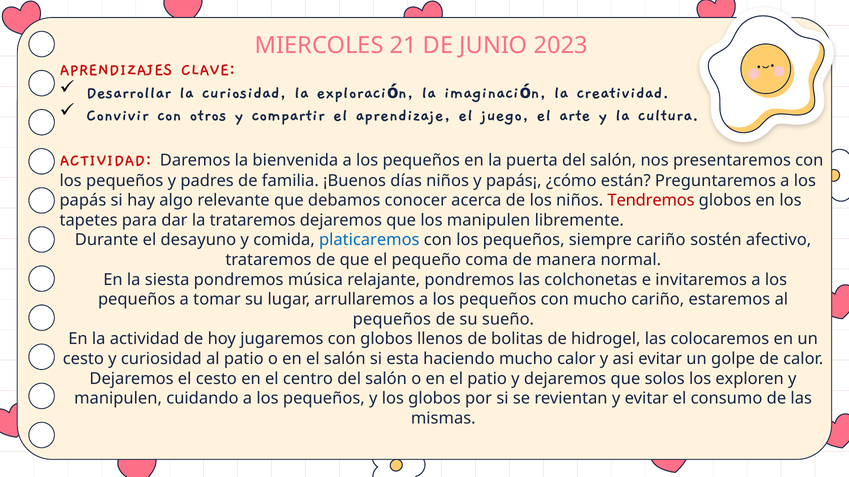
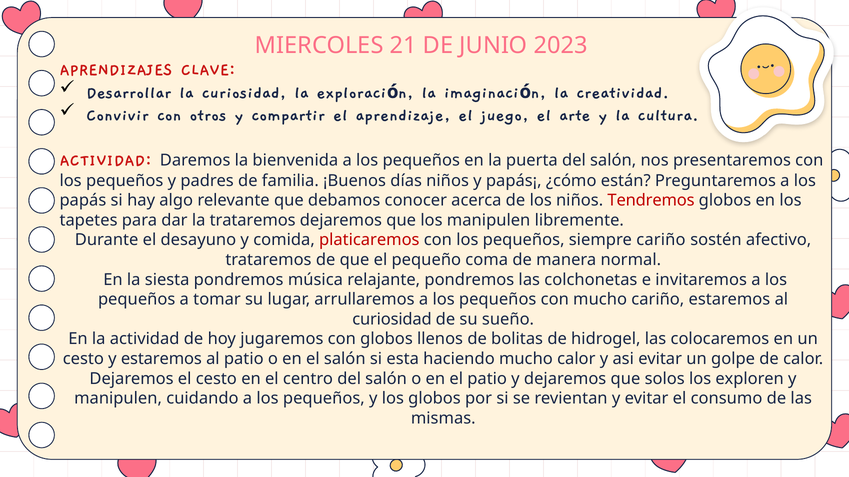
platicaremos colour: blue -> red (369, 240)
pequeños: pequeños -> curiosidad (392, 320)
y curiosidad: curiosidad -> estaremos (161, 359)
